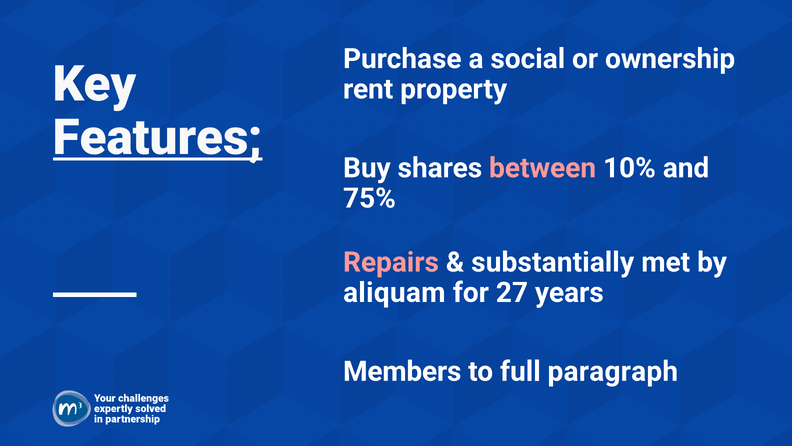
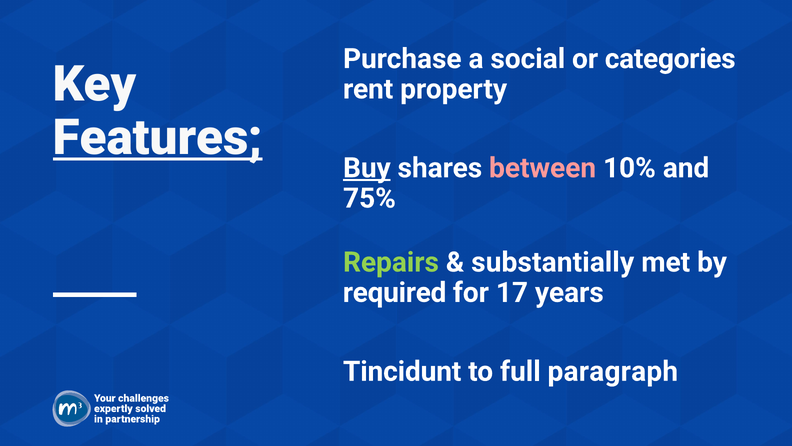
ownership: ownership -> categories (670, 59)
Buy underline: none -> present (367, 168)
Repairs colour: pink -> light green (391, 262)
aliquam: aliquam -> required (395, 292)
27: 27 -> 17 (512, 292)
Members: Members -> Tincidunt (402, 371)
